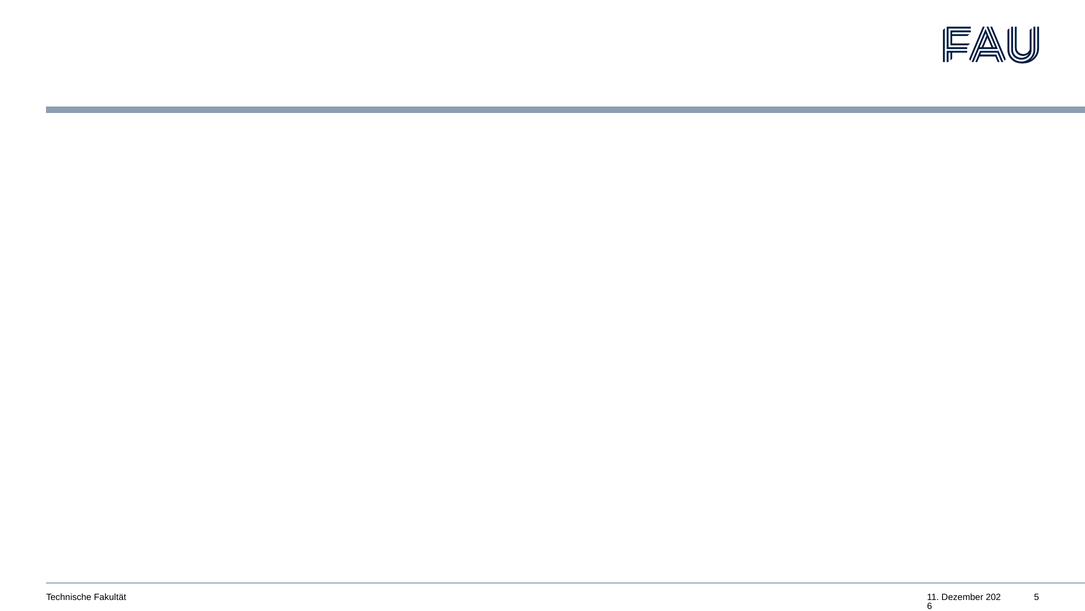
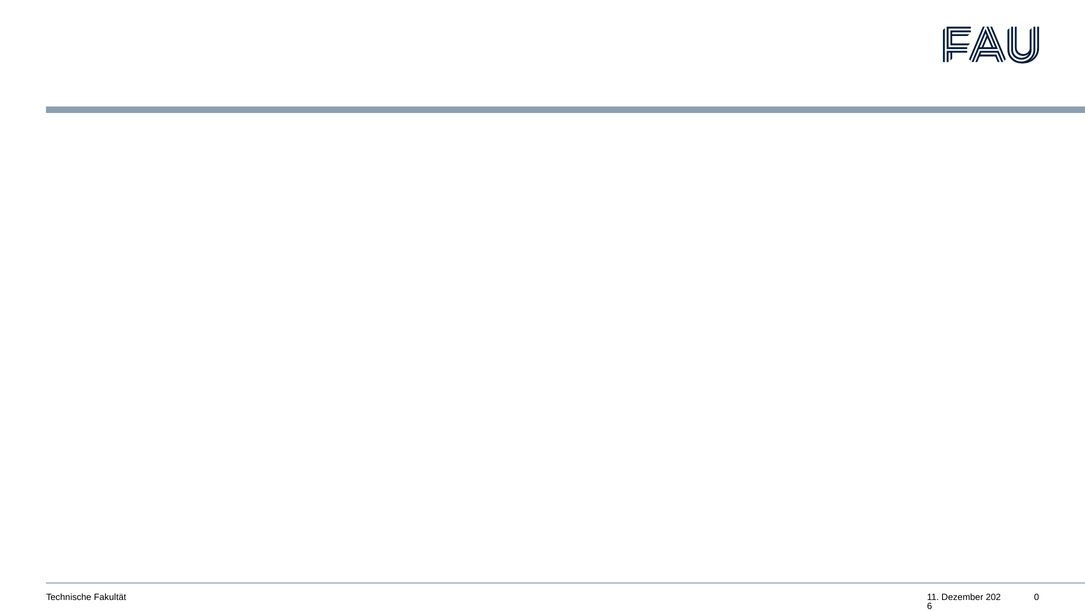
5: 5 -> 0 (1037, 596)
